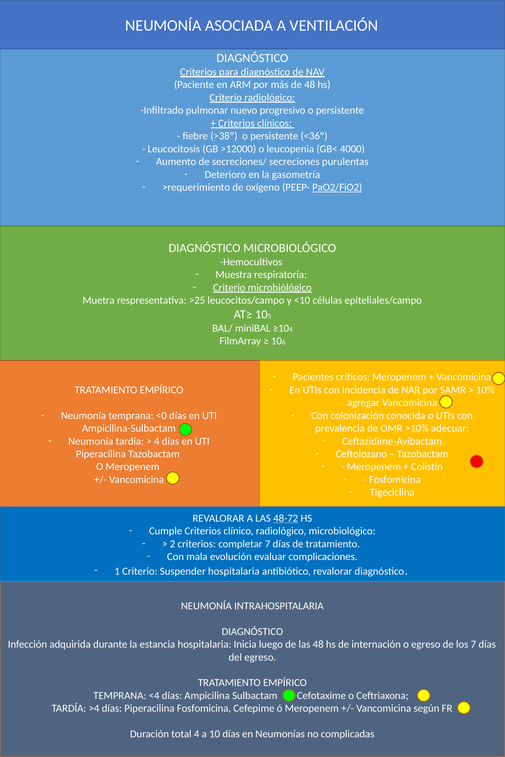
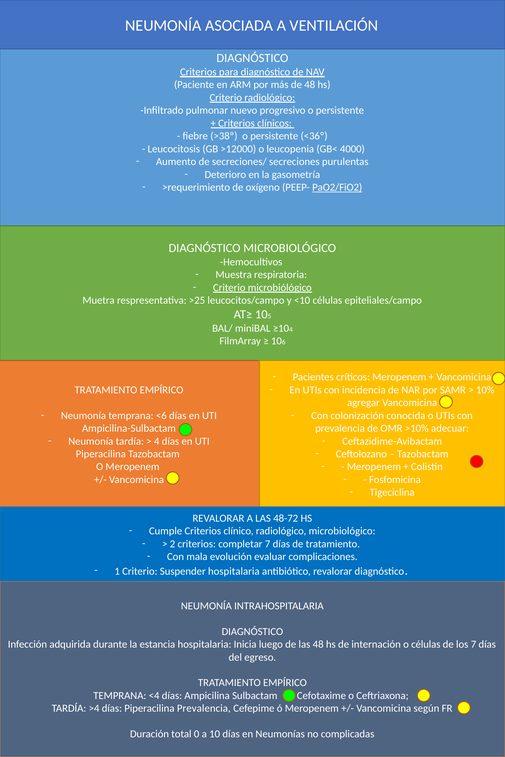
<0: <0 -> <6 (161, 416)
48-72 underline: present -> none (286, 519)
o egreso: egreso -> células (426, 645)
Piperacilina Fosfomicina: Fosfomicina -> Prevalencia (204, 709)
total 4: 4 -> 0 (197, 735)
